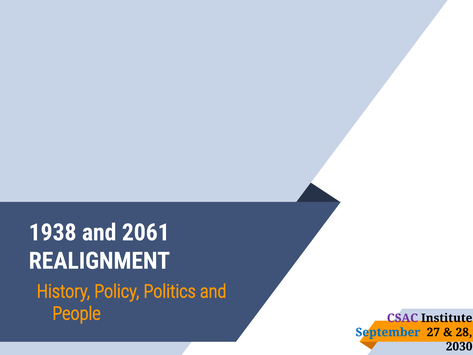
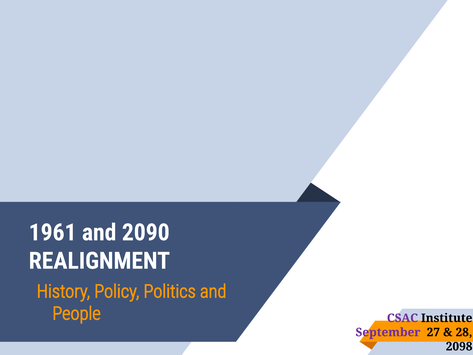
1938: 1938 -> 1961 (53, 232)
2061: 2061 -> 2090 (146, 232)
September colour: blue -> purple (388, 332)
2030: 2030 -> 2098 (459, 346)
